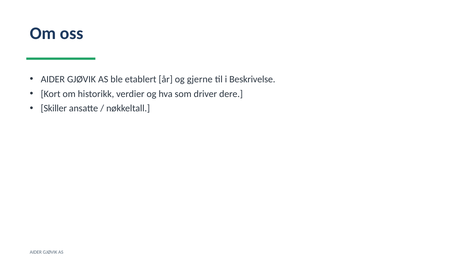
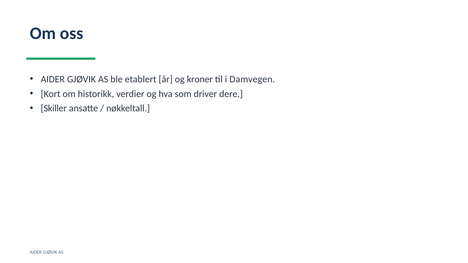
gjerne: gjerne -> kroner (200, 79)
Beskrivelse: Beskrivelse -> Damvegen (252, 79)
